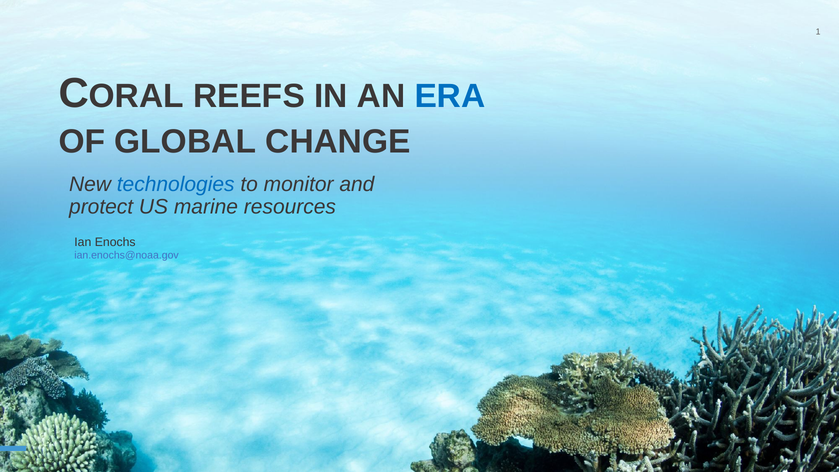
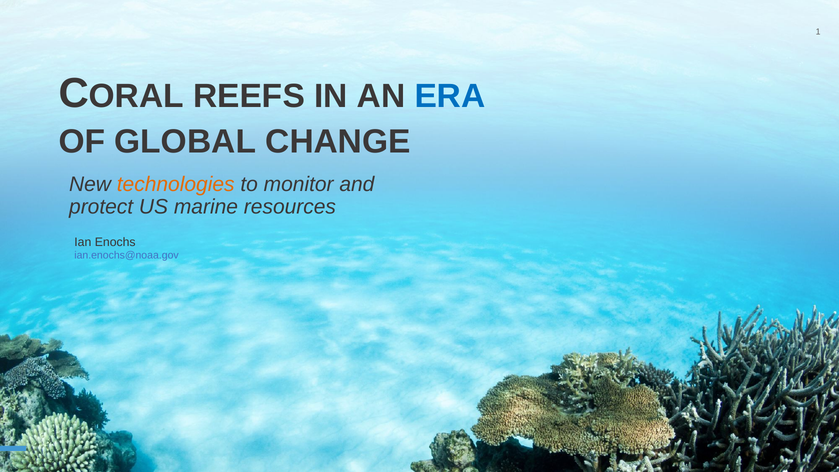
technologies colour: blue -> orange (176, 184)
